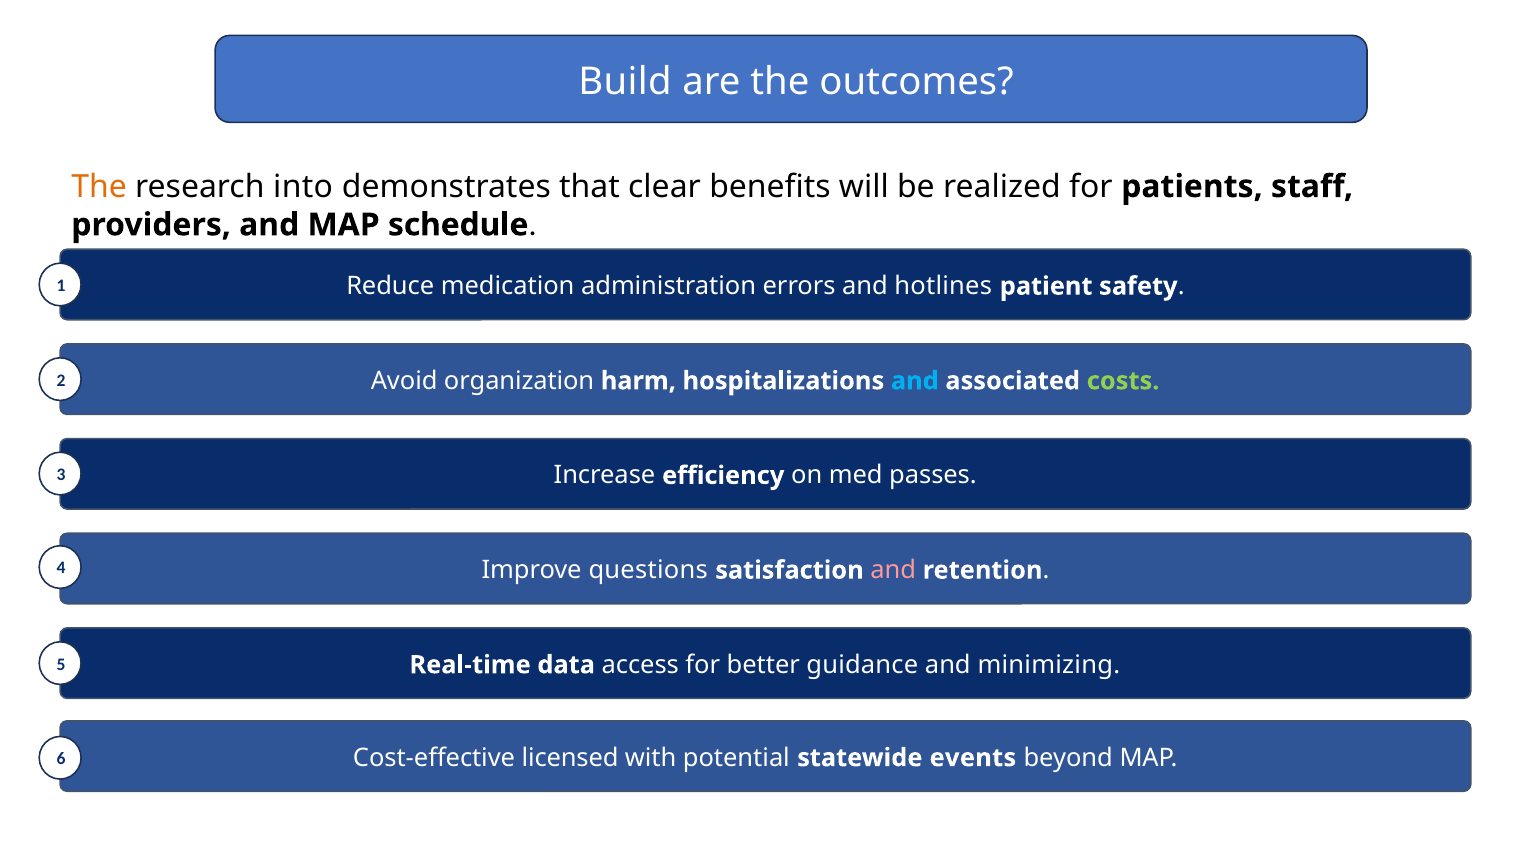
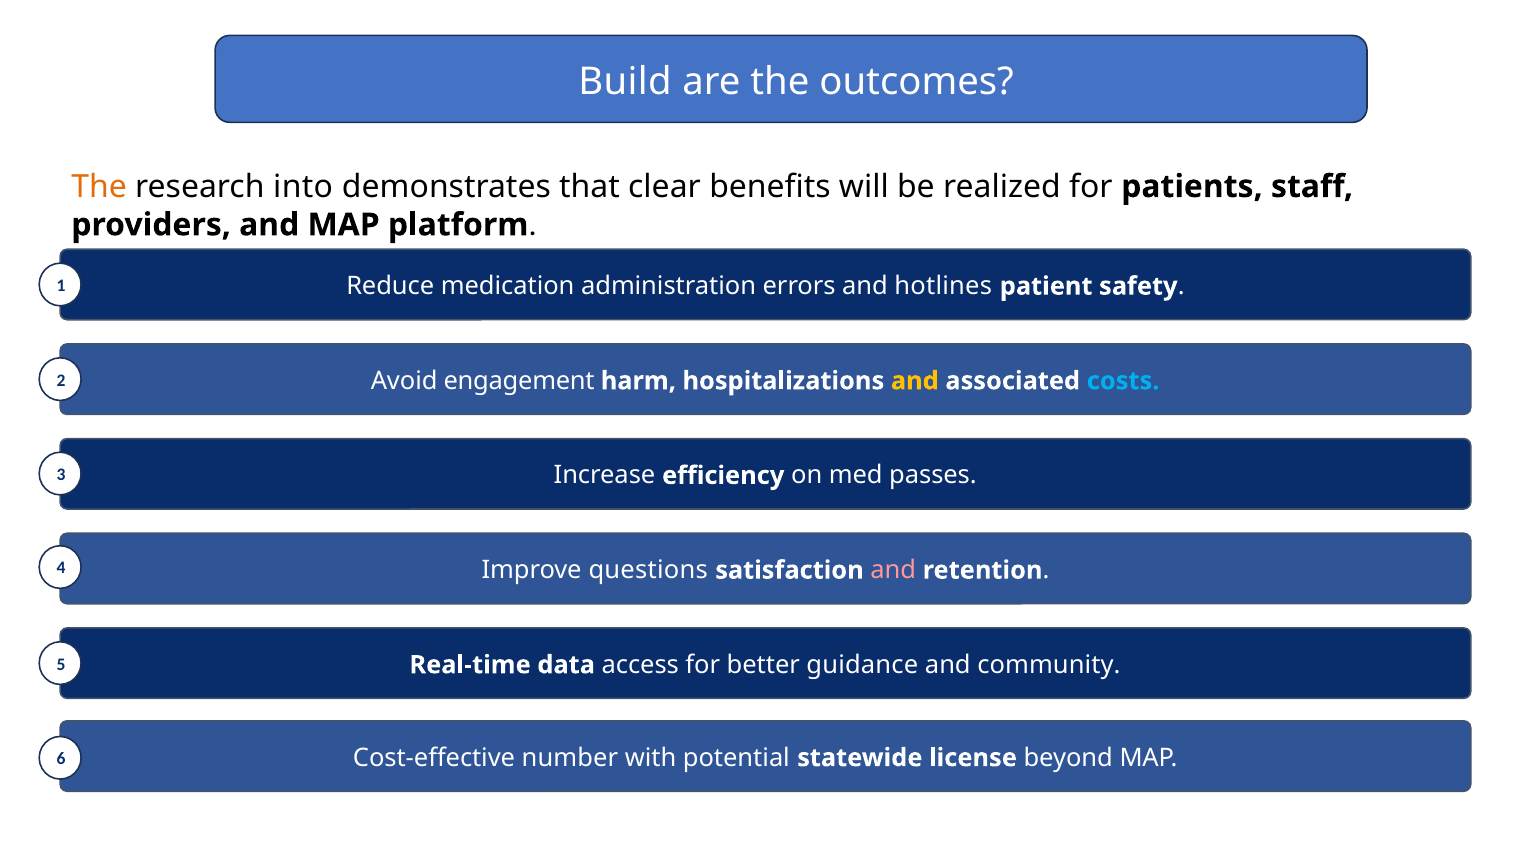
schedule: schedule -> platform (458, 225)
organization: organization -> engagement (519, 381)
and colour: light blue -> yellow (915, 381)
costs colour: light green -> light blue (1123, 381)
minimizing: minimizing -> community (1049, 665)
licensed: licensed -> number (570, 758)
events: events -> license (973, 758)
